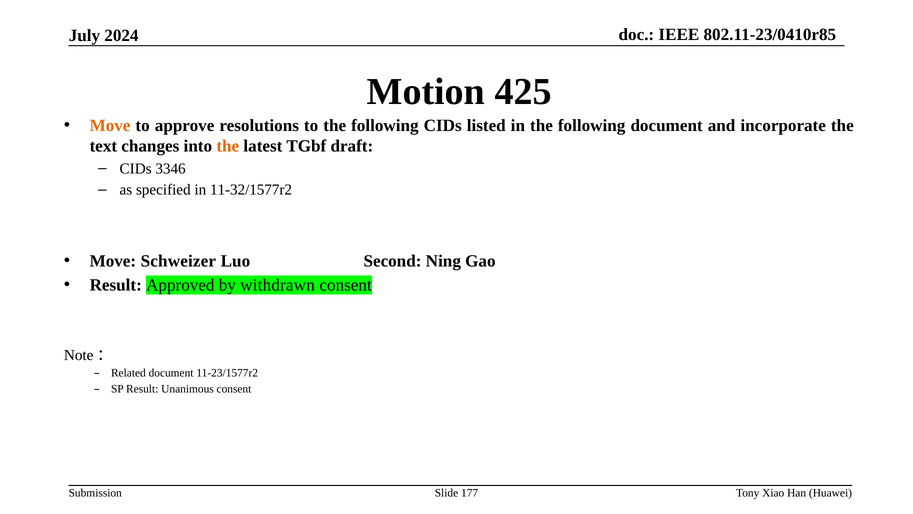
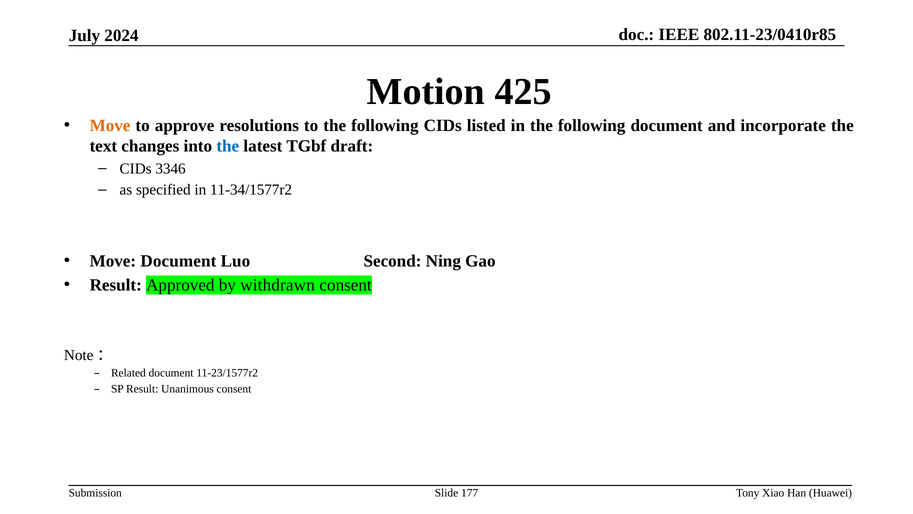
the colour: orange -> blue (228, 146)
11-32/1577r2: 11-32/1577r2 -> 11-34/1577r2 (251, 190)
Move Schweizer: Schweizer -> Document (178, 261)
